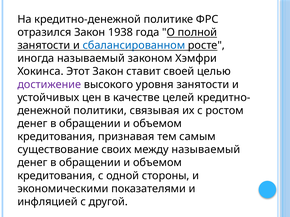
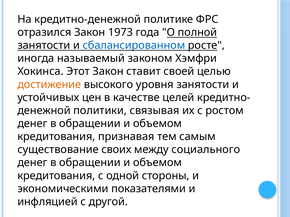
1938: 1938 -> 1973 (120, 32)
достижение colour: purple -> orange (49, 85)
между называемый: называемый -> социального (206, 150)
